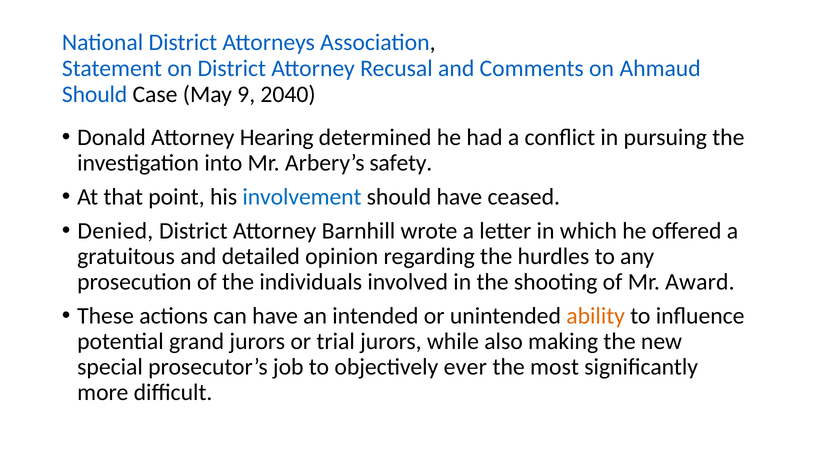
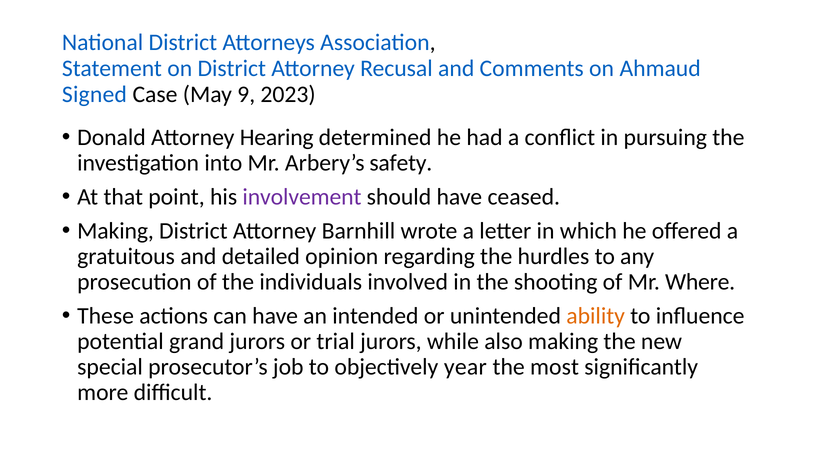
Should: Should -> Signed (94, 95)
2040: 2040 -> 2023 (288, 95)
involvement colour: blue -> purple (302, 197)
Denied: Denied -> Making (116, 231)
Award: Award -> Where (700, 282)
ever: ever -> year (465, 367)
